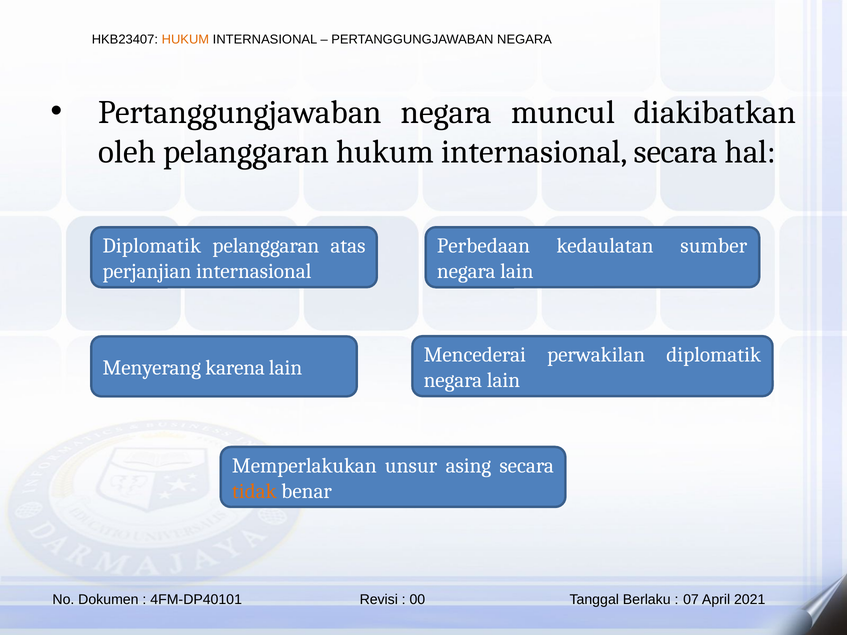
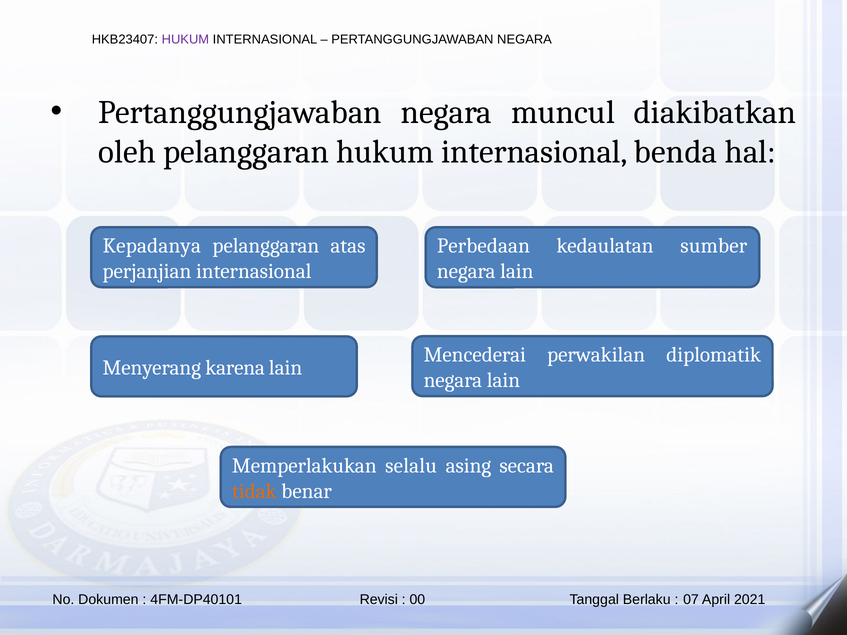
HUKUM colour: orange -> purple (185, 40)
internasional secara: secara -> benda (676, 152)
Diplomatik: Diplomatik -> Kepadanya (152, 246)
unsur: unsur -> selalu (411, 466)
